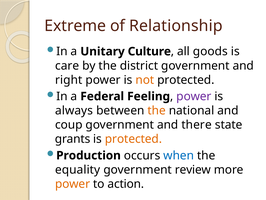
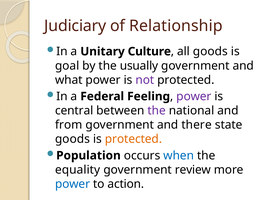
Extreme: Extreme -> Judiciary (75, 26)
care: care -> goal (67, 66)
district: district -> usually (139, 66)
right: right -> what (69, 80)
not colour: orange -> purple (145, 80)
always: always -> central (74, 110)
the colour: orange -> purple (157, 110)
coup: coup -> from (69, 125)
grants: grants -> goods (72, 139)
Production: Production -> Population (88, 155)
power colour: orange -> blue (73, 184)
